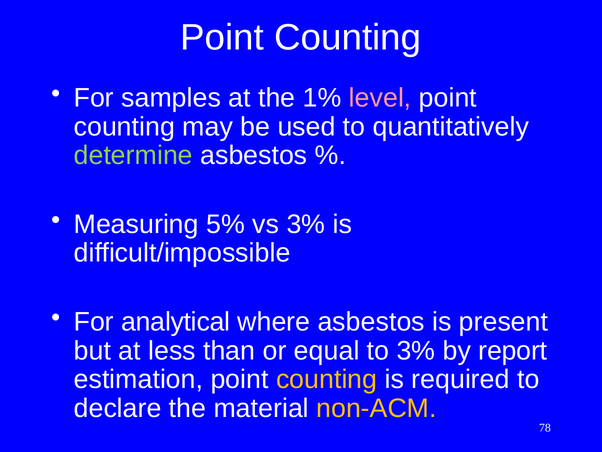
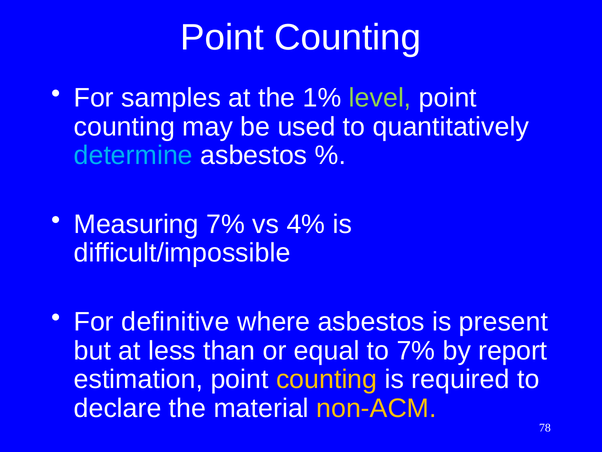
level colour: pink -> light green (380, 98)
determine colour: light green -> light blue (133, 155)
Measuring 5%: 5% -> 7% (226, 224)
vs 3%: 3% -> 4% (306, 224)
analytical: analytical -> definitive (175, 321)
to 3%: 3% -> 7% (416, 350)
